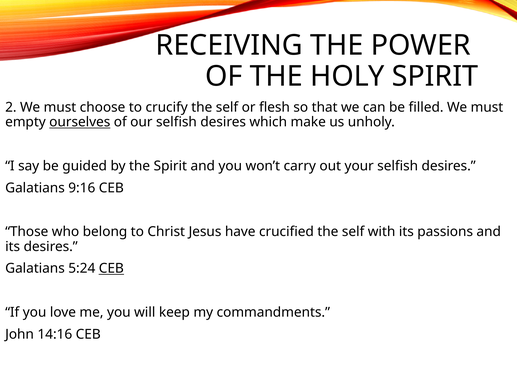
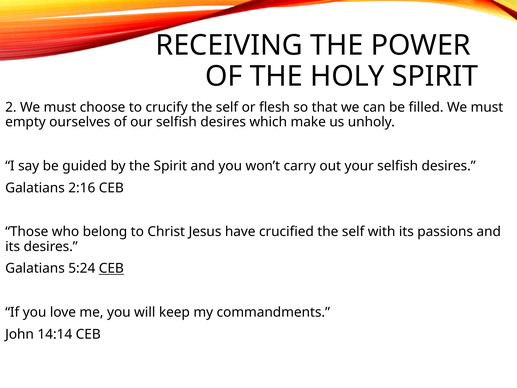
ourselves underline: present -> none (80, 122)
9:16: 9:16 -> 2:16 (82, 188)
14:16: 14:16 -> 14:14 (55, 334)
